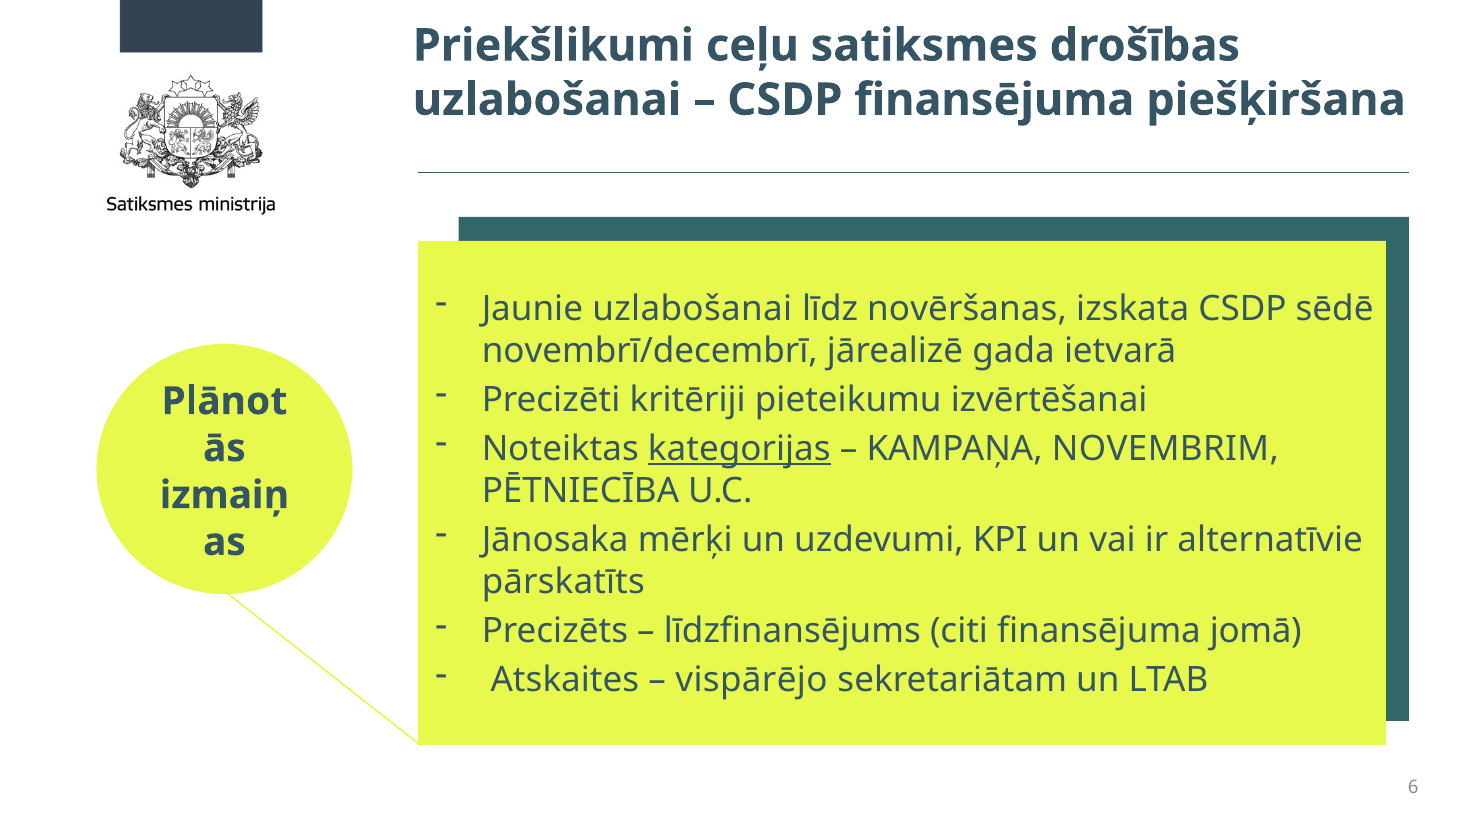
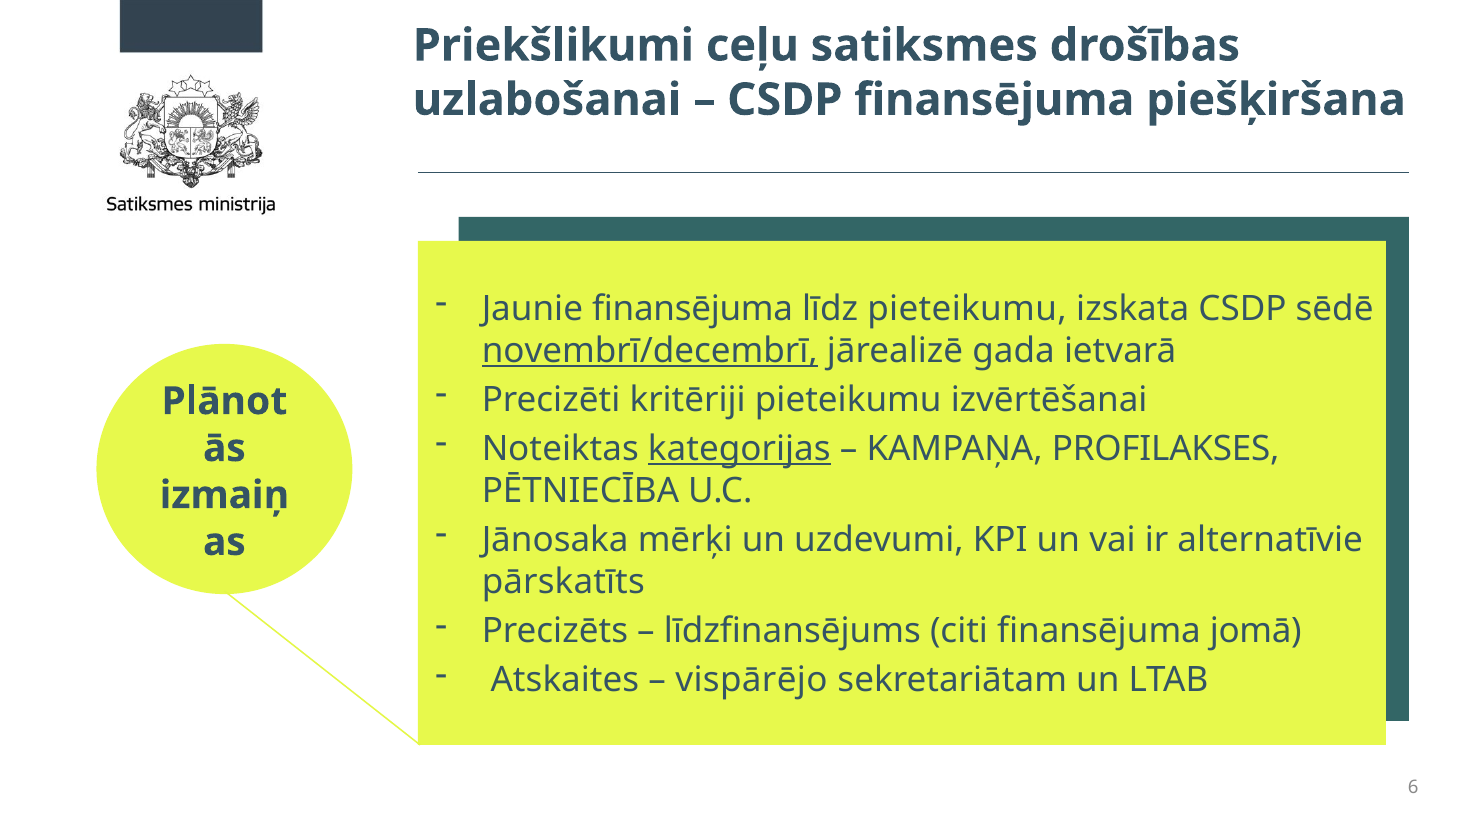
Jaunie uzlabošanai: uzlabošanai -> finansējuma (693, 309)
līdz novēršanas: novēršanas -> pieteikumu (967, 309)
novembrī/decembrī underline: none -> present (650, 351)
NOVEMBRIM: NOVEMBRIM -> PROFILAKSES (1166, 449)
